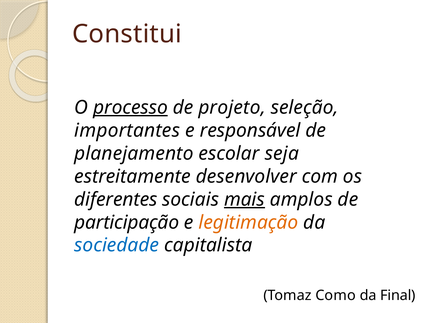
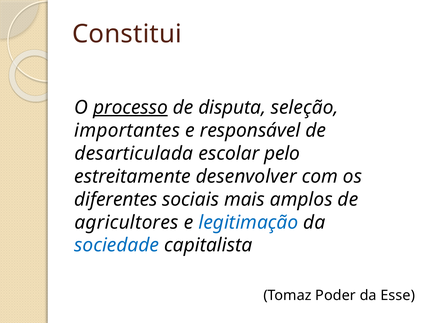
projeto: projeto -> disputa (232, 108)
planejamento: planejamento -> desarticulada (134, 154)
seja: seja -> pelo (282, 154)
mais underline: present -> none (244, 200)
participação: participação -> agricultores (127, 223)
legitimação colour: orange -> blue (248, 223)
Como: Como -> Poder (336, 295)
Final: Final -> Esse (398, 295)
